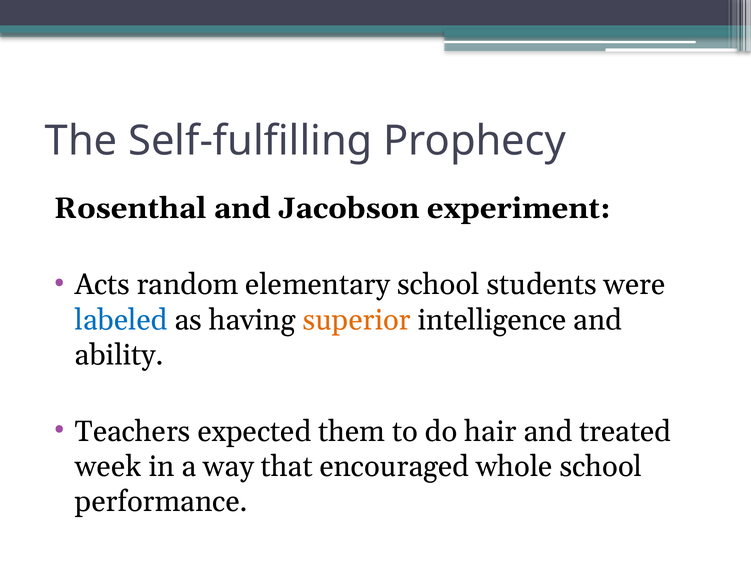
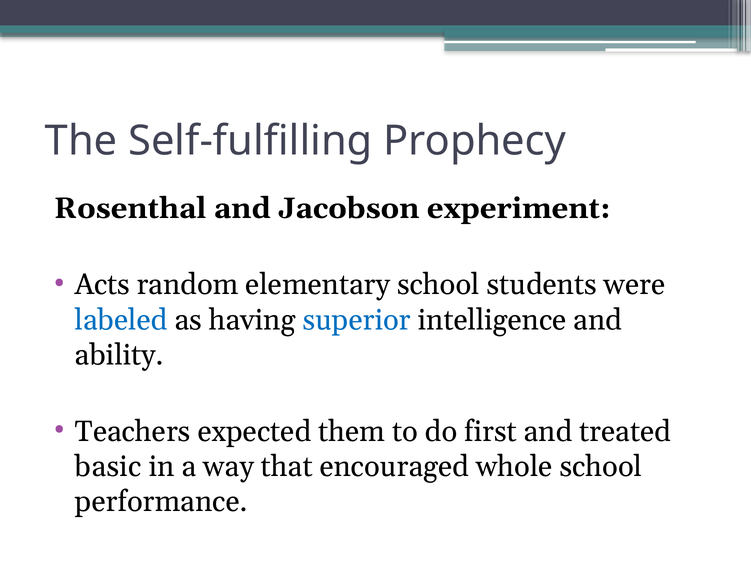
superior colour: orange -> blue (357, 319)
hair: hair -> first (491, 431)
week: week -> basic (108, 466)
